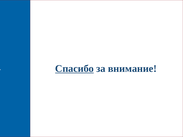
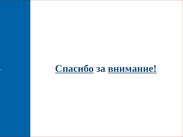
внимание underline: none -> present (132, 69)
